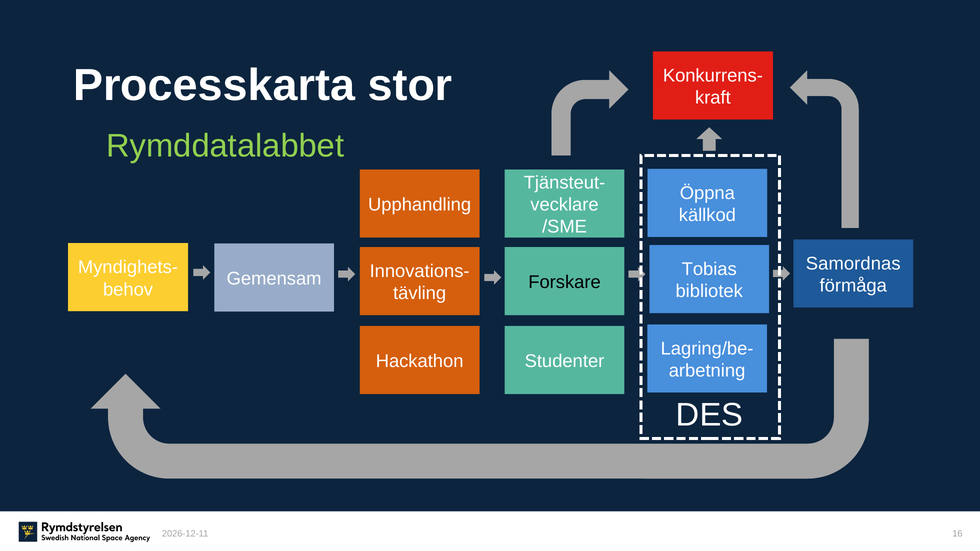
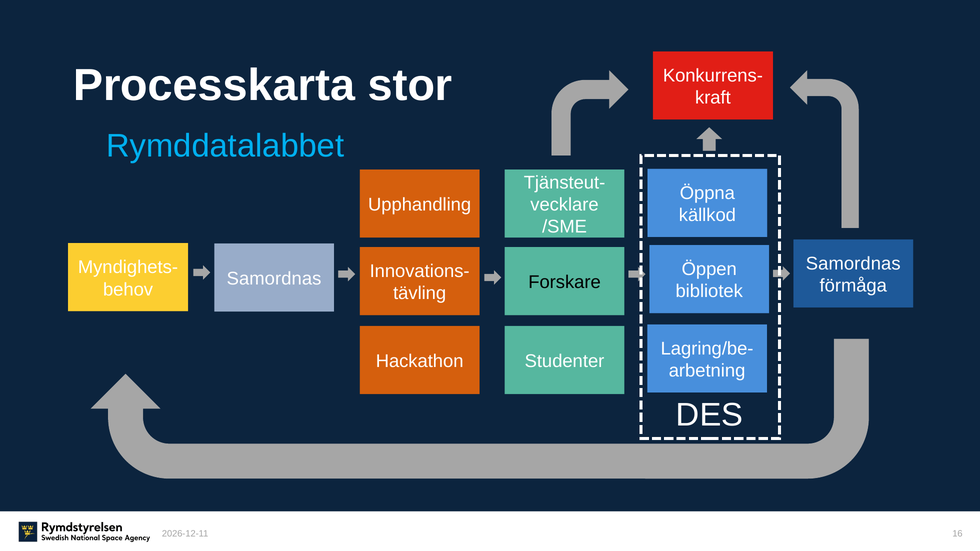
Rymddatalabbet colour: light green -> light blue (225, 146)
Tobias: Tobias -> Öppen (709, 270)
Gemensam: Gemensam -> Samordnas (274, 279)
